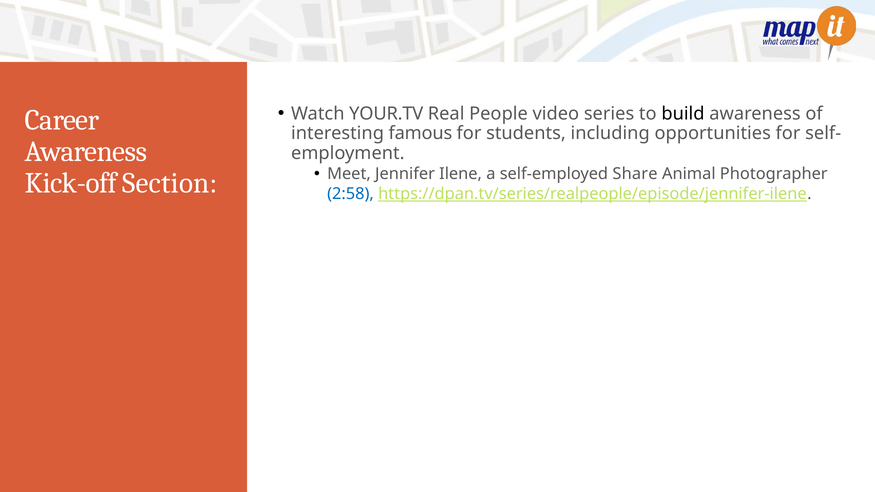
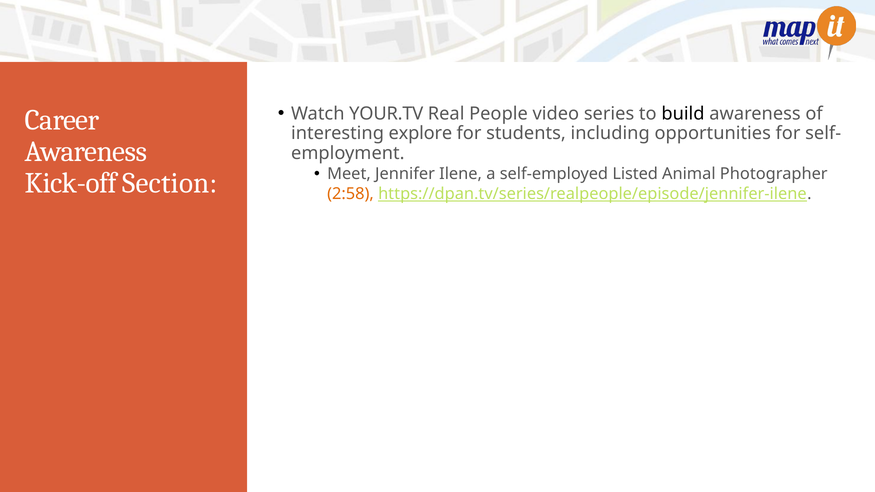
famous: famous -> explore (420, 133)
Share: Share -> Listed (635, 174)
2:58 colour: blue -> orange (351, 194)
